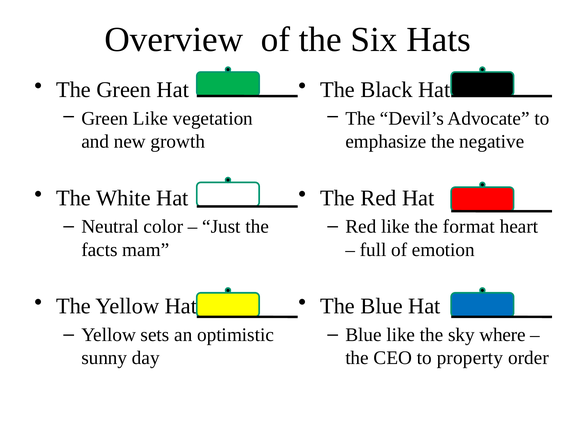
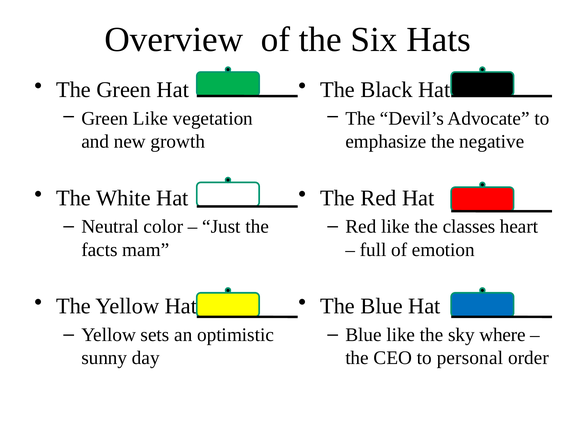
format: format -> classes (469, 227)
property: property -> personal (470, 358)
